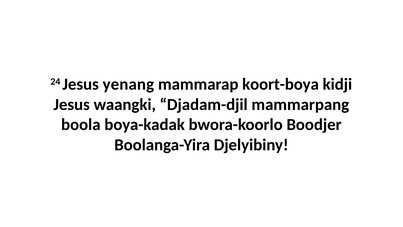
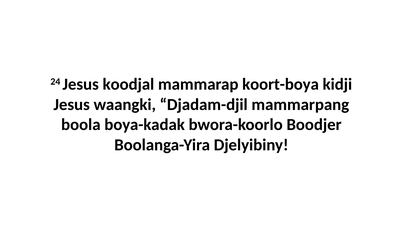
yenang: yenang -> koodjal (128, 84)
